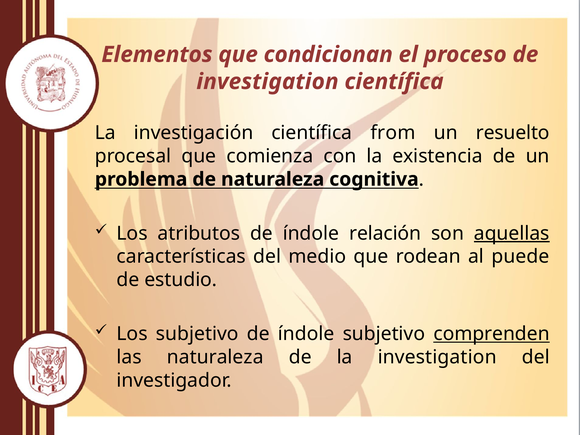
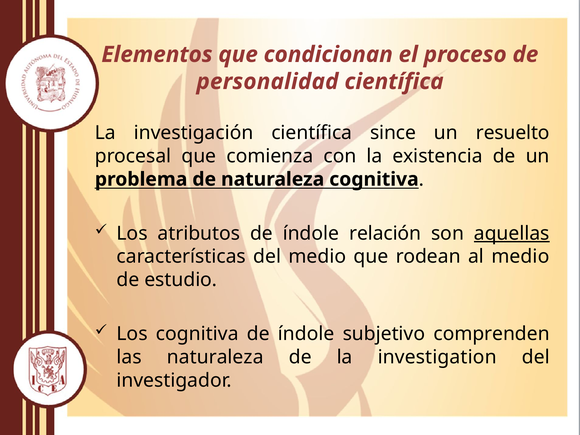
investigation: investigation -> personalidad (267, 82)
from: from -> since (393, 133)
al puede: puede -> medio (520, 257)
Los subjetivo: subjetivo -> cognitiva (197, 334)
comprenden underline: present -> none (492, 334)
